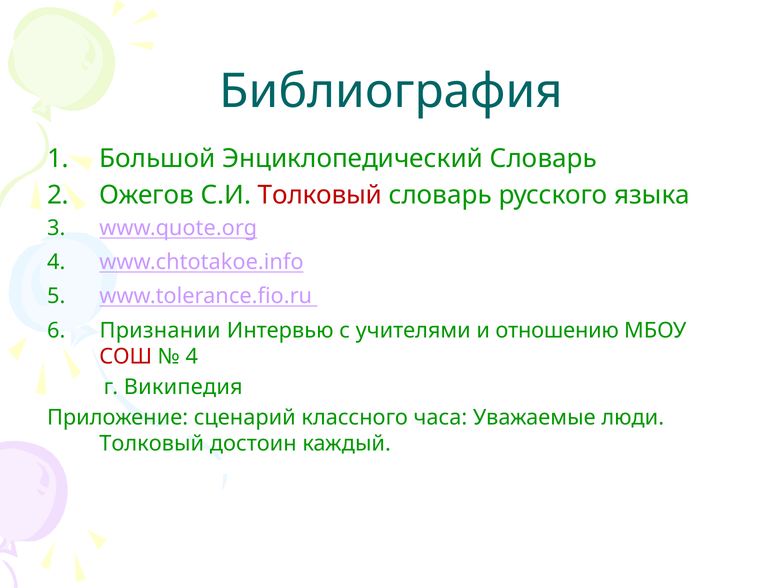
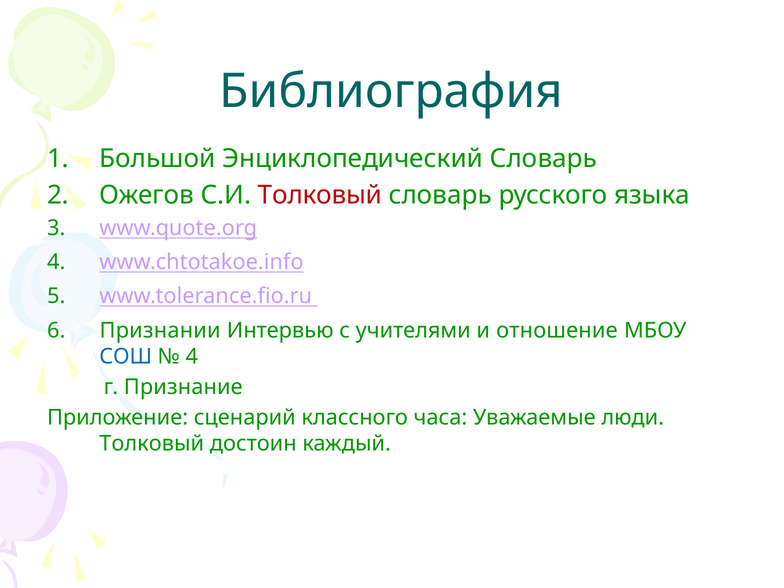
отношению: отношению -> отношение (557, 330)
СОШ colour: red -> blue (126, 357)
Википедия: Википедия -> Признание (183, 387)
